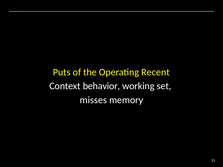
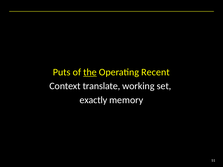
the underline: none -> present (90, 72)
behavior: behavior -> translate (101, 86)
misses: misses -> exactly (93, 100)
